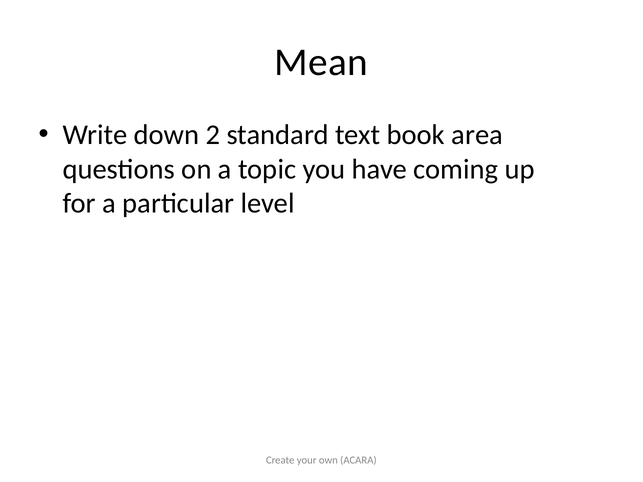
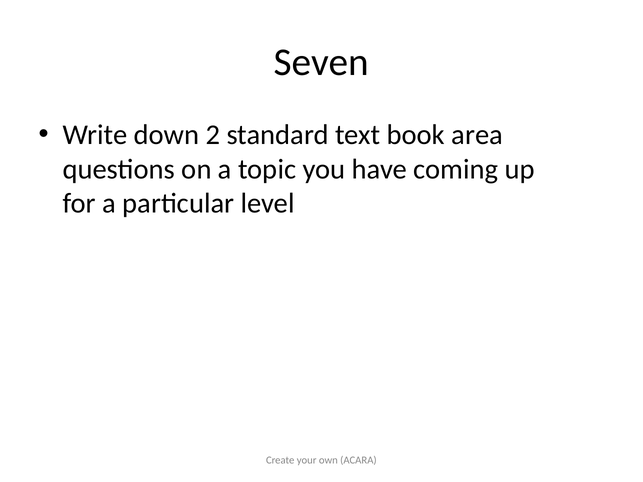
Mean: Mean -> Seven (321, 62)
